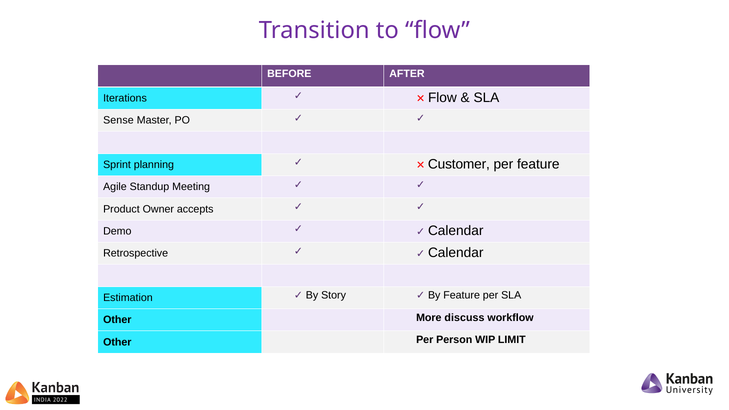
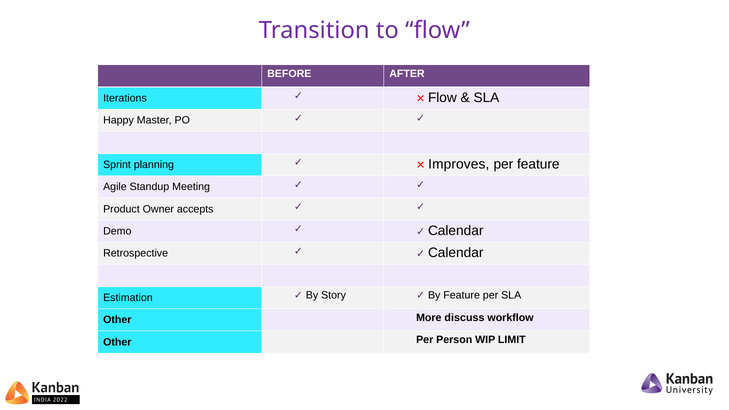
Sense: Sense -> Happy (118, 120)
Customer: Customer -> Improves (459, 164)
